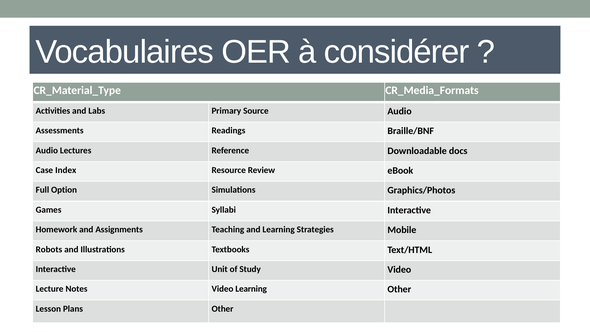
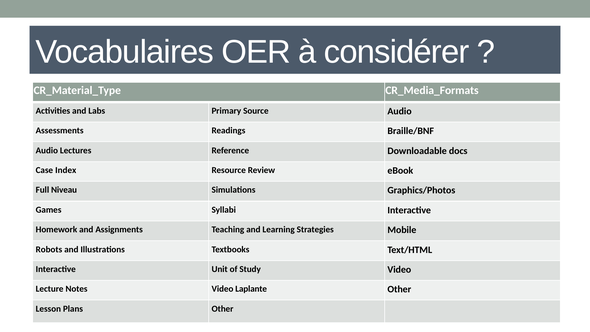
Option: Option -> Niveau (64, 190)
Video Learning: Learning -> Laplante (251, 289)
